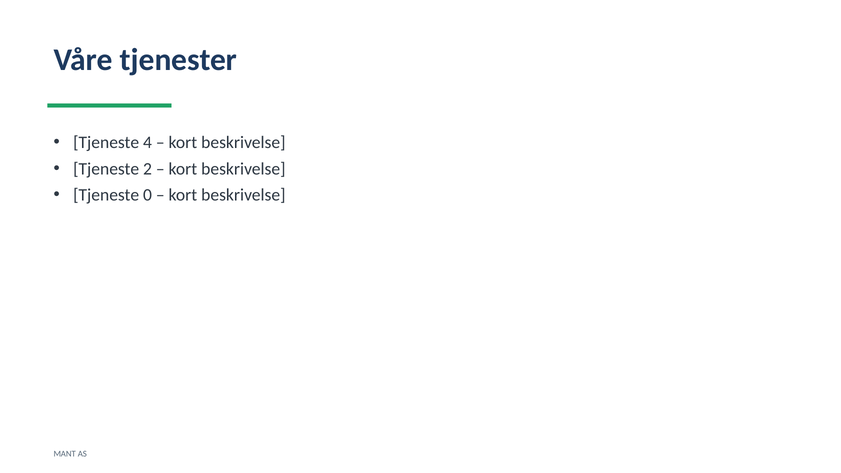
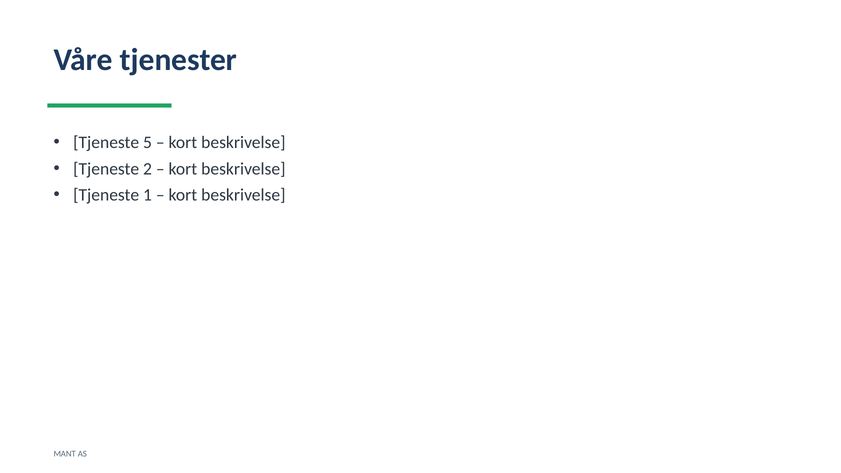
4: 4 -> 5 (147, 142)
0: 0 -> 1 (147, 195)
